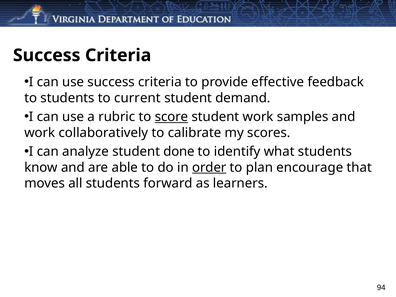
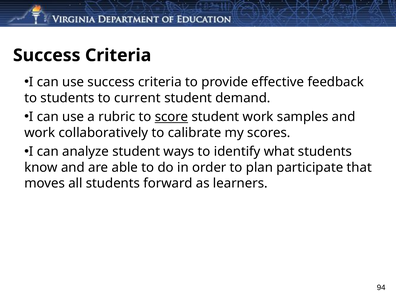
done: done -> ways (179, 152)
order underline: present -> none (209, 167)
encourage: encourage -> participate (310, 167)
